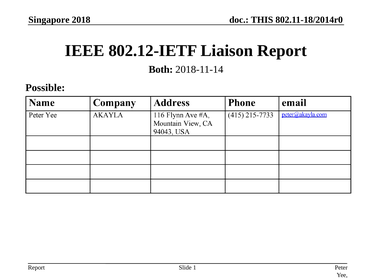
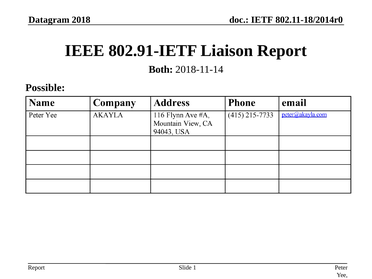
Singapore: Singapore -> Datagram (49, 20)
THIS: THIS -> IETF (262, 20)
802.12-IETF: 802.12-IETF -> 802.91-IETF (153, 51)
